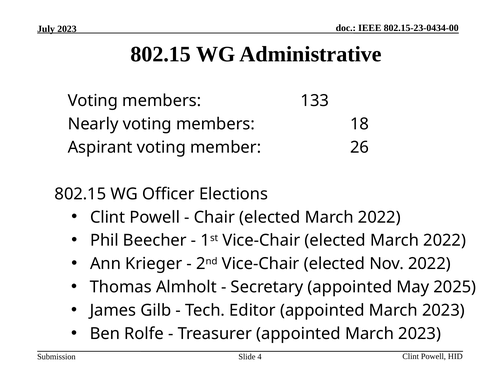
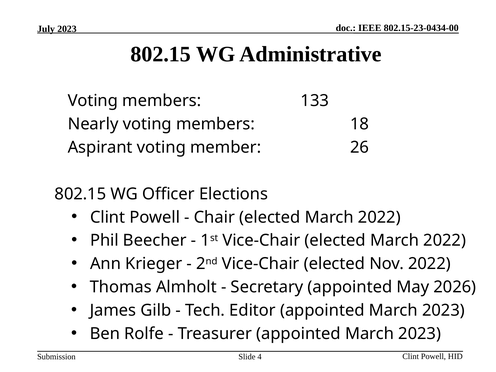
2025: 2025 -> 2026 (455, 287)
